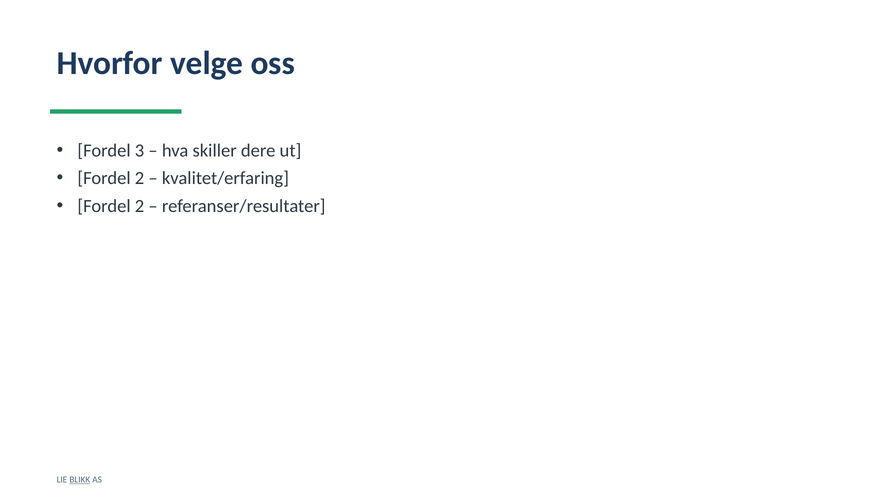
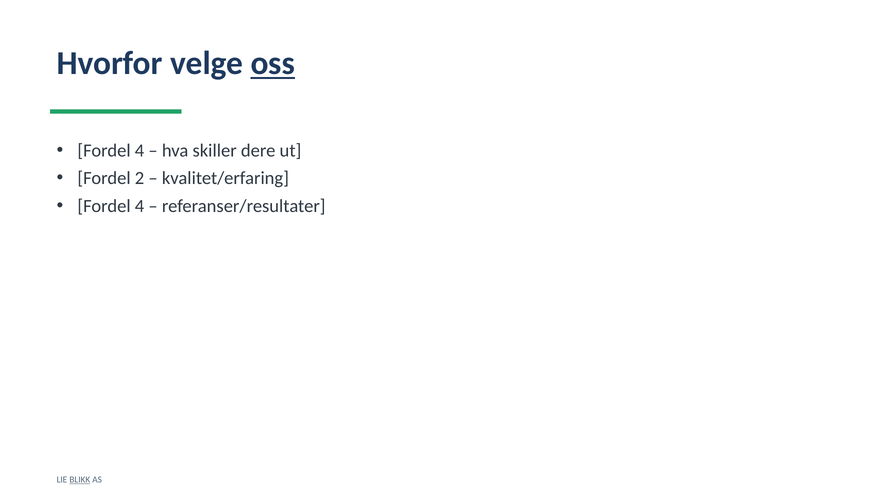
oss underline: none -> present (273, 64)
3: 3 -> 4 (140, 151)
2: 2 -> 4 (140, 206)
